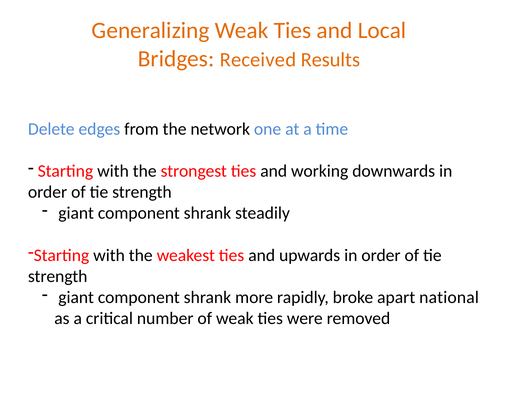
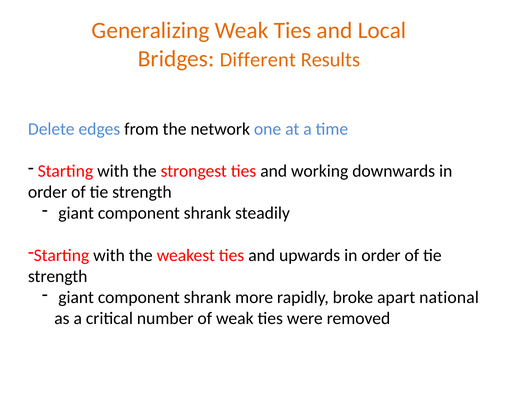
Received: Received -> Different (258, 60)
